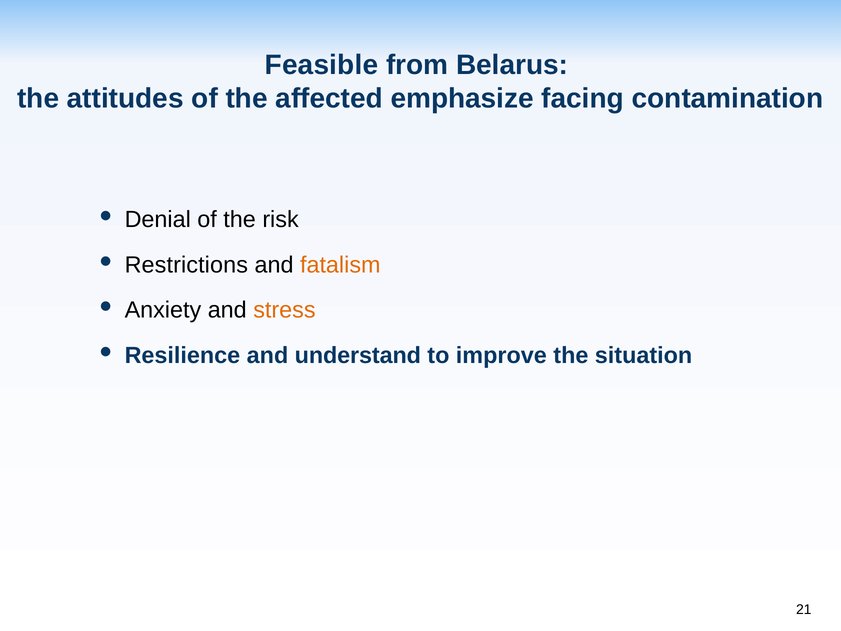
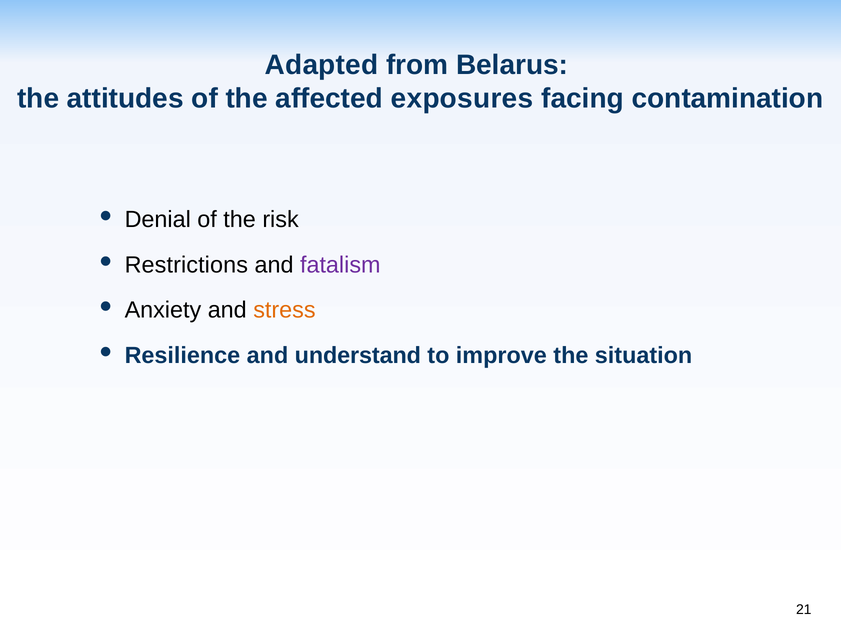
Feasible: Feasible -> Adapted (322, 65)
emphasize: emphasize -> exposures (462, 99)
fatalism colour: orange -> purple (340, 265)
